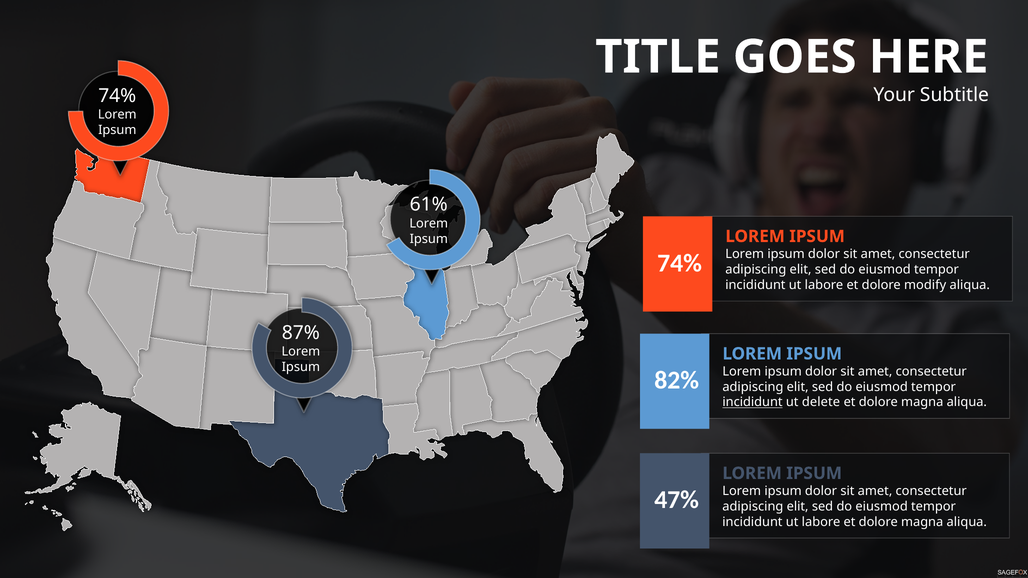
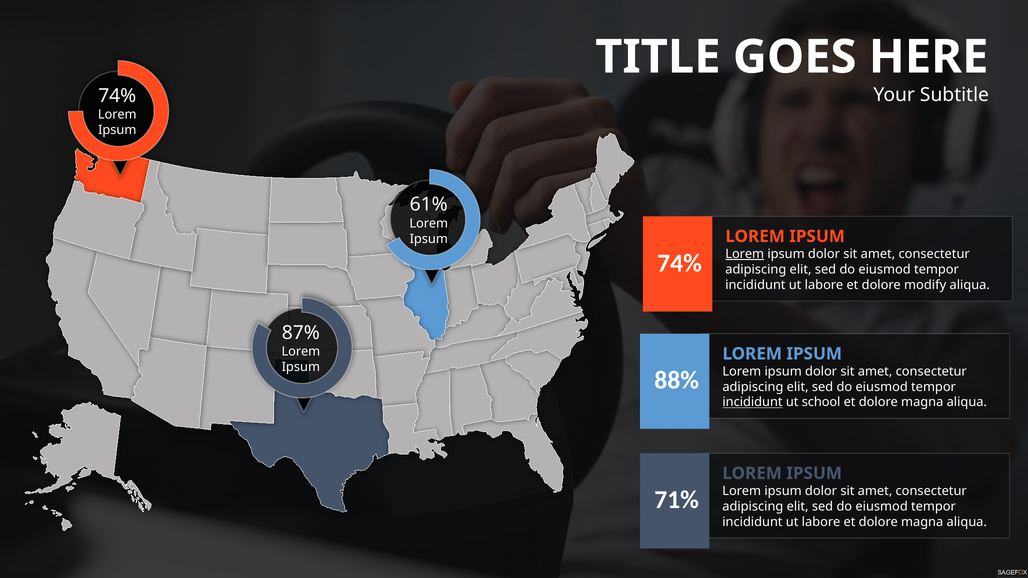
Lorem underline: none -> present (745, 254)
82%: 82% -> 88% (677, 381)
delete: delete -> school (821, 402)
47%: 47% -> 71% (677, 500)
